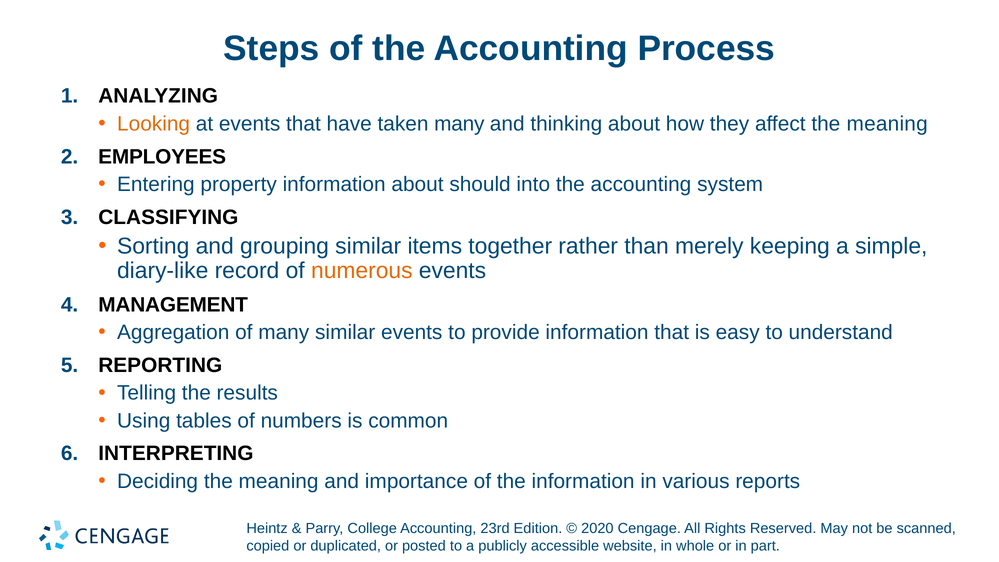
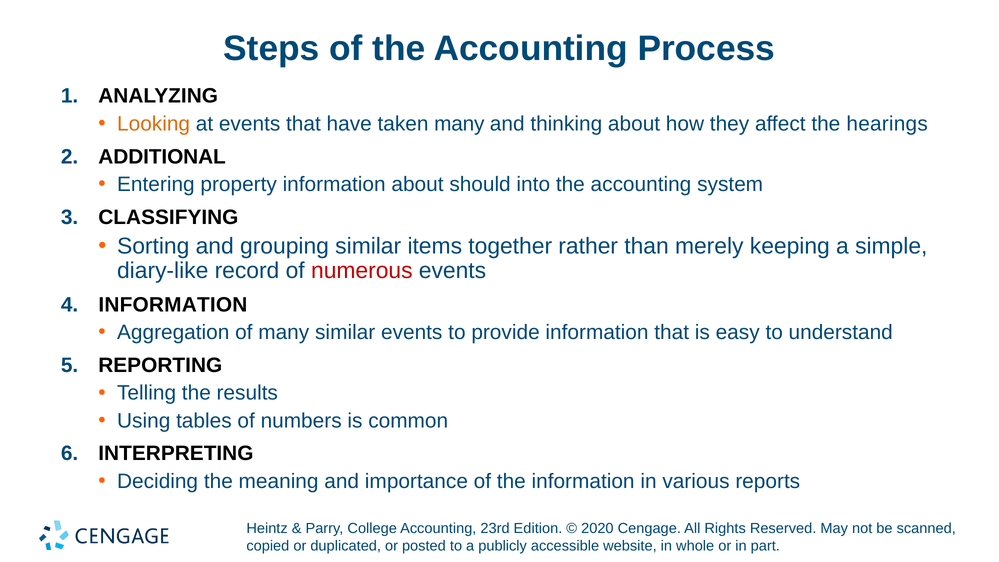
affect the meaning: meaning -> hearings (887, 124)
EMPLOYEES: EMPLOYEES -> ADDITIONAL (162, 157)
numerous colour: orange -> red (362, 271)
MANAGEMENT: MANAGEMENT -> INFORMATION (173, 305)
